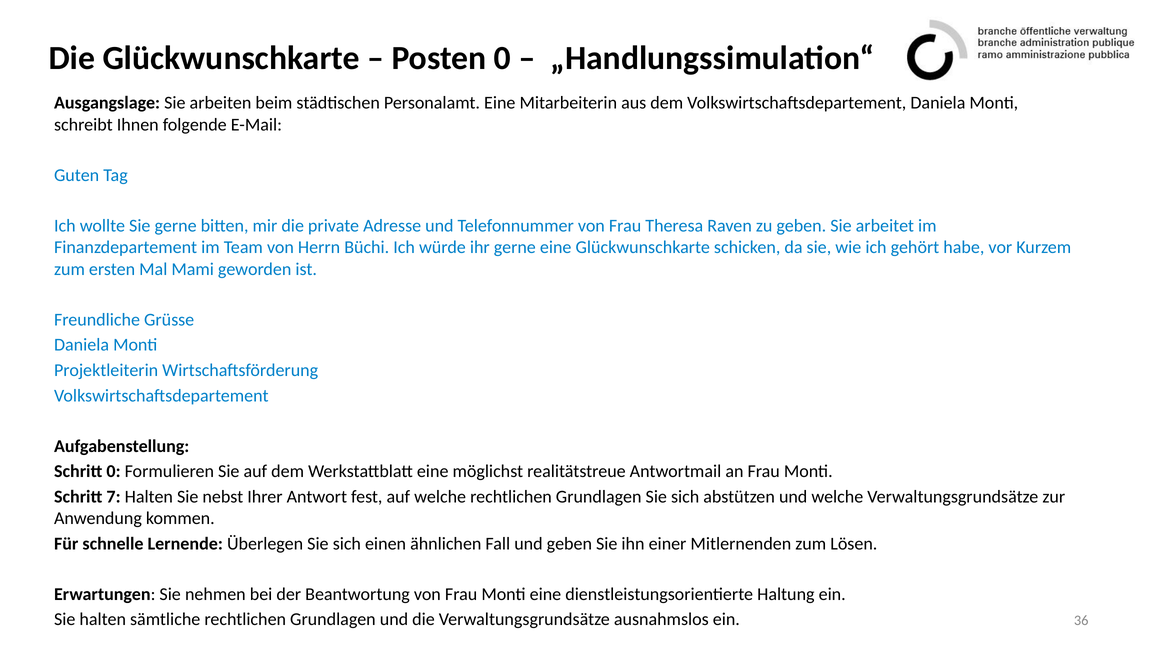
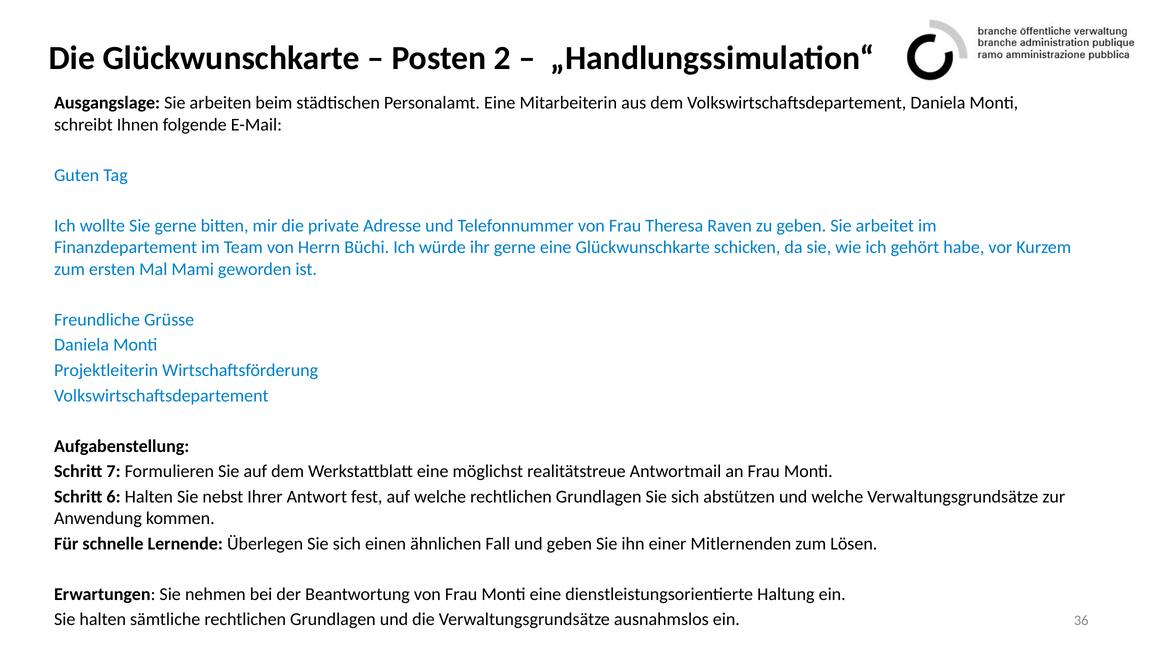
Posten 0: 0 -> 2 (502, 58)
Schritt 0: 0 -> 7 (114, 471)
7: 7 -> 6 (114, 496)
